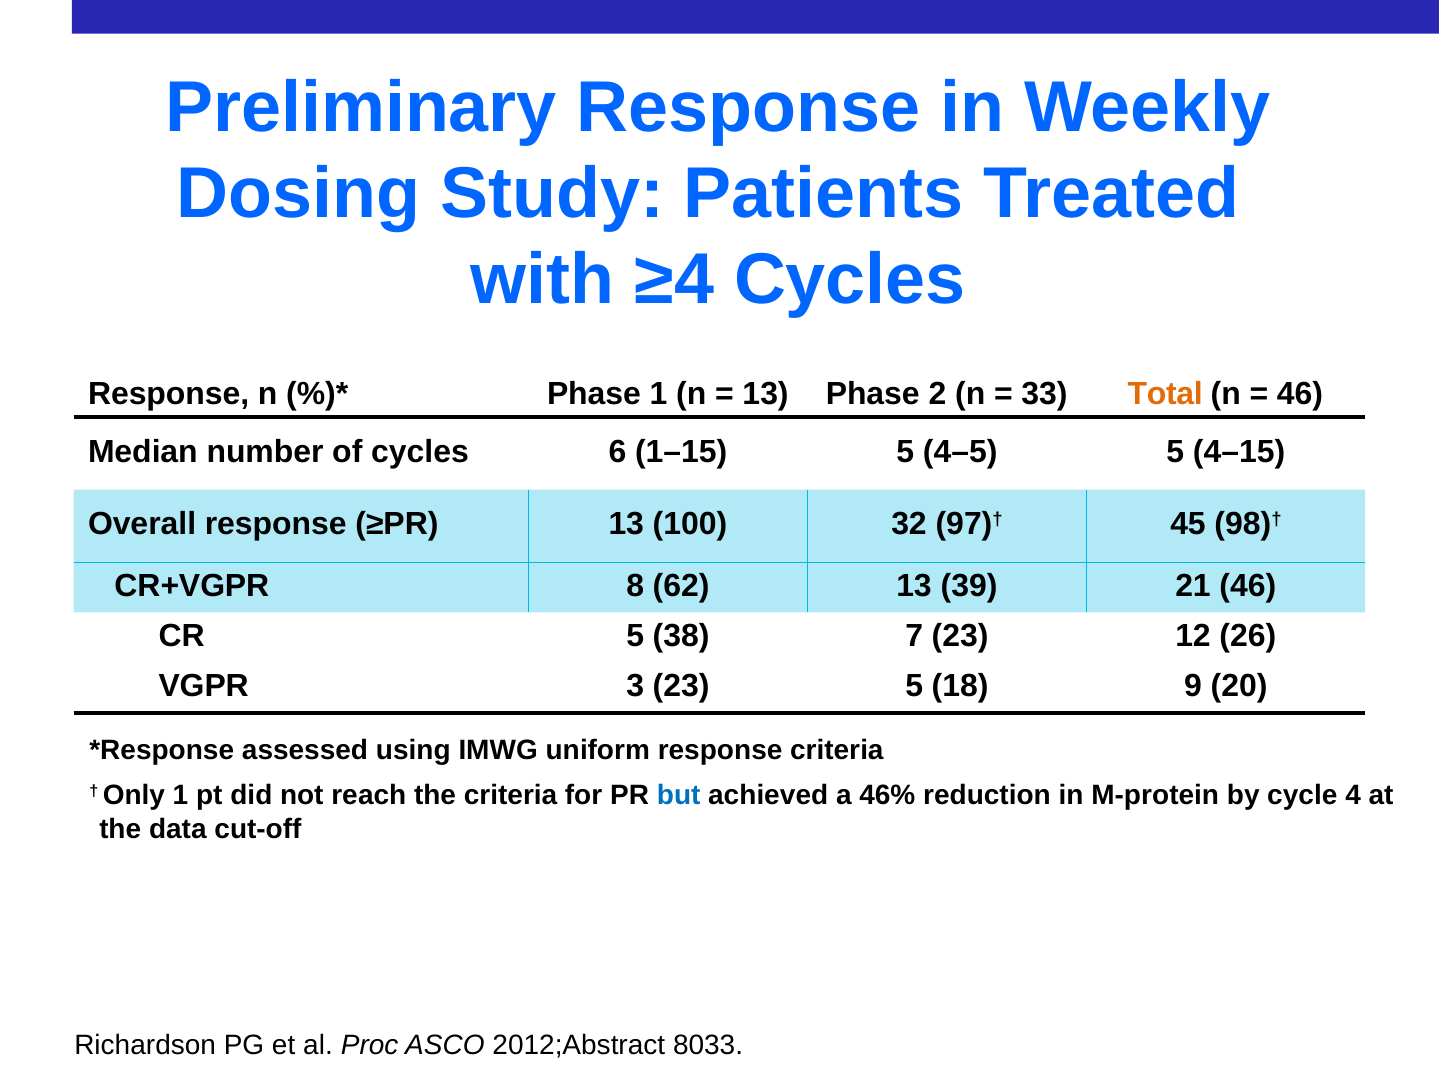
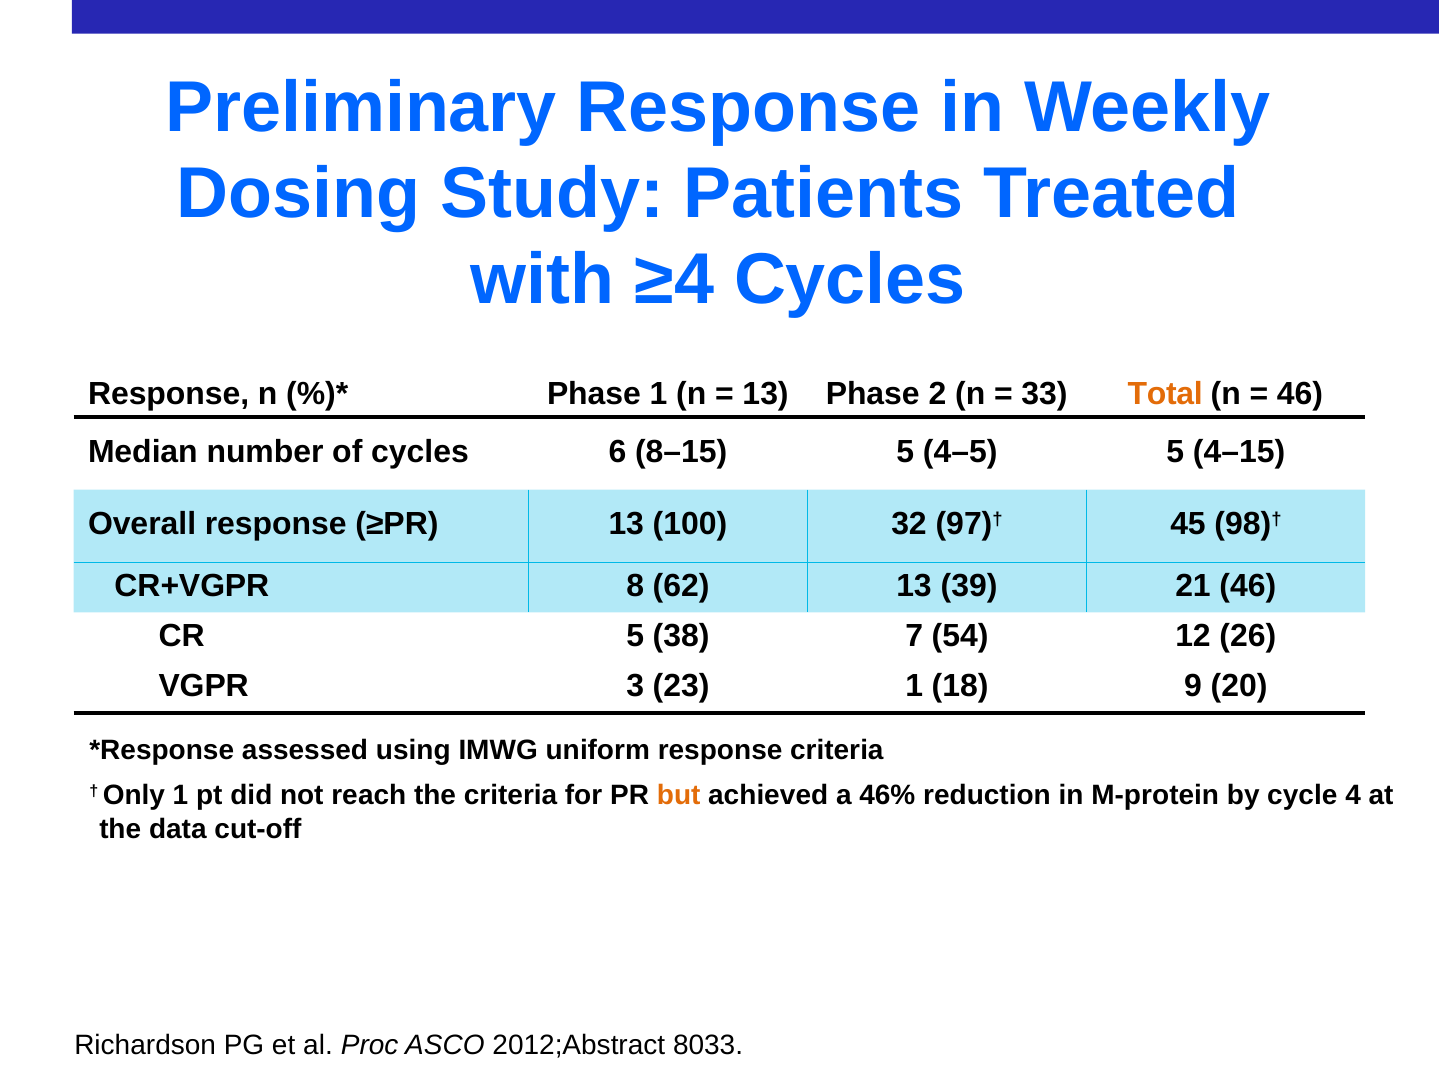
1–15: 1–15 -> 8–15 (681, 452)
7 23: 23 -> 54 (960, 636)
23 5: 5 -> 1 (914, 686)
but colour: blue -> orange (679, 796)
